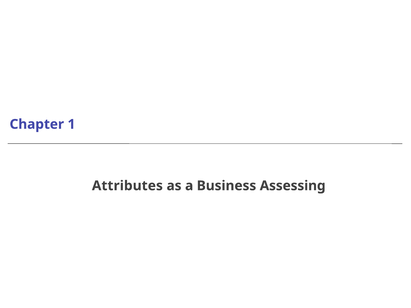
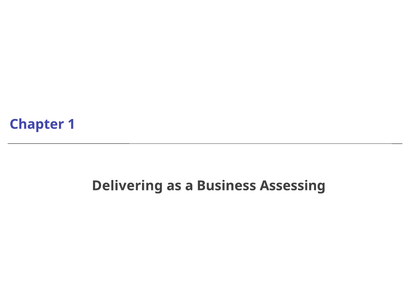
Attributes: Attributes -> Delivering (127, 186)
